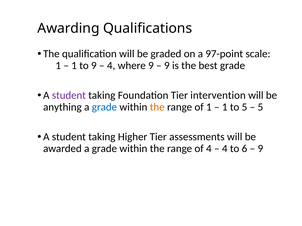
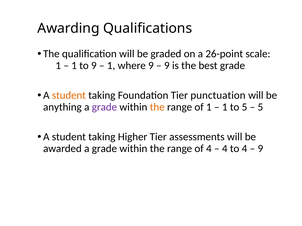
97-point: 97-point -> 26-point (224, 54)
4: 4 -> 1 (111, 66)
student colour: purple -> orange (69, 96)
intervention: intervention -> punctuation (218, 96)
grade colour: blue -> purple (104, 107)
to 6: 6 -> 4 (245, 149)
